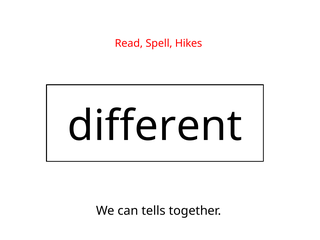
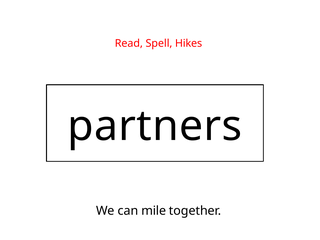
different: different -> partners (155, 126)
tells: tells -> mile (154, 211)
